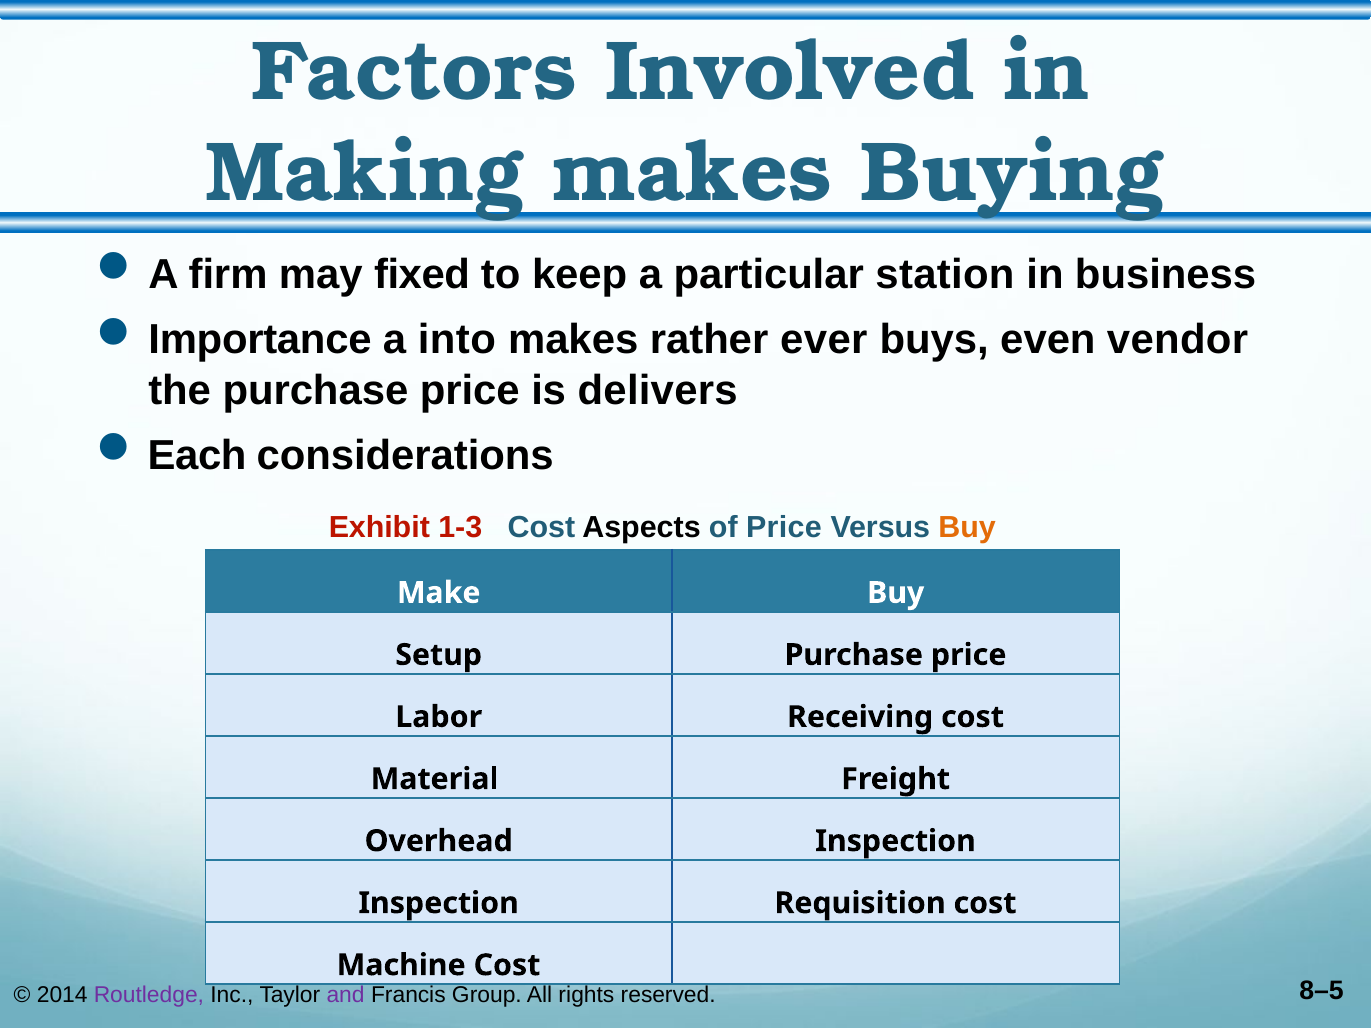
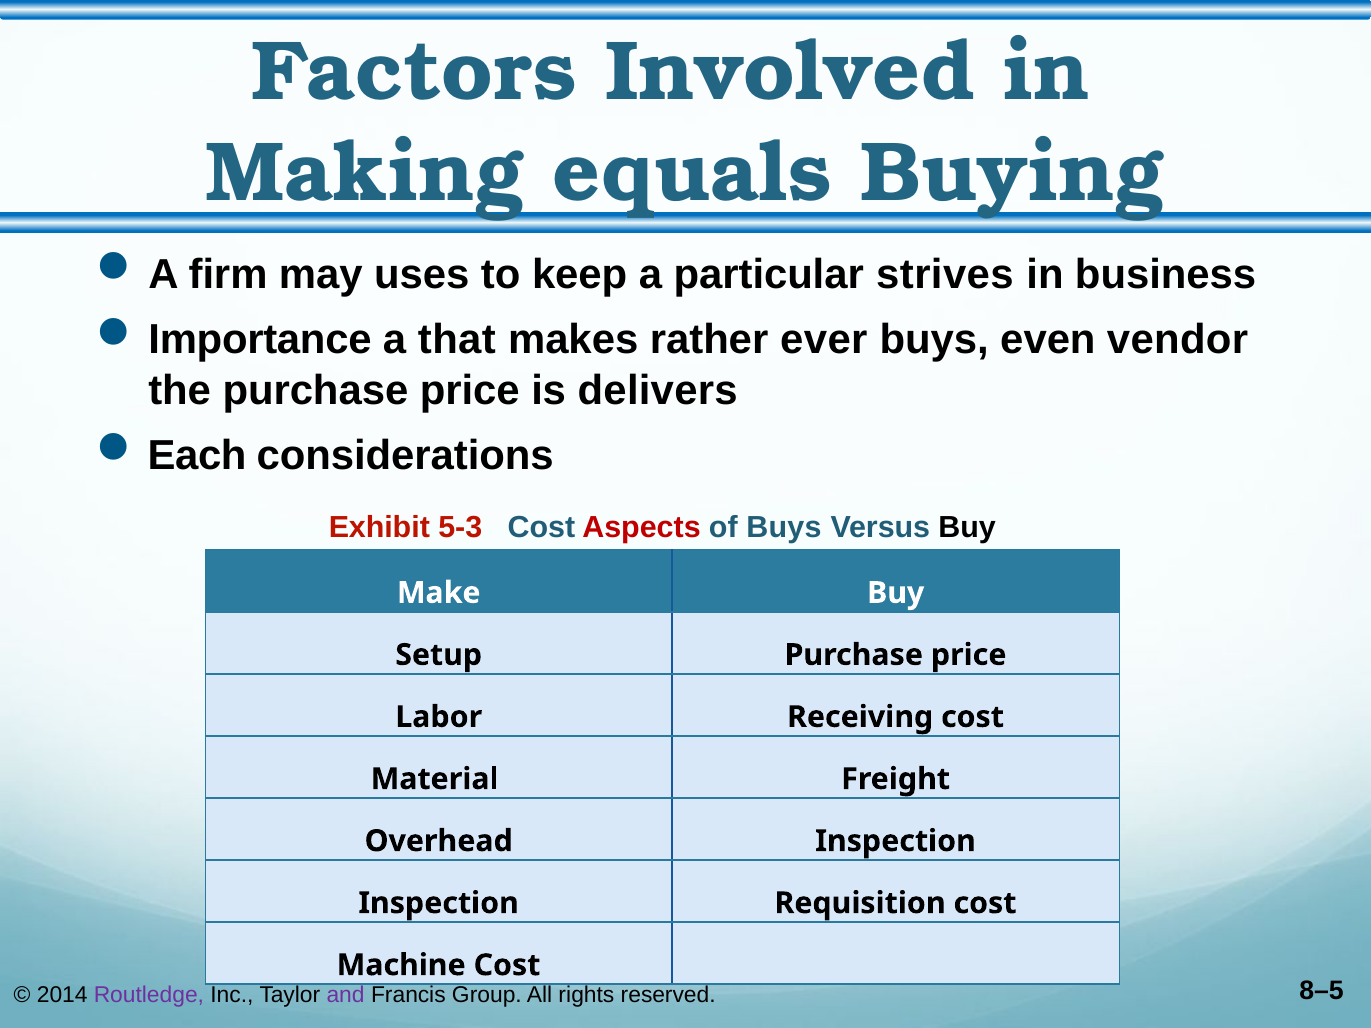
Making makes: makes -> equals (692, 172)
fixed: fixed -> uses (422, 275)
station: station -> strives (945, 275)
into: into -> that (457, 340)
1-3: 1-3 -> 5-3 (460, 528)
Aspects colour: black -> red (642, 528)
of Price: Price -> Buys (784, 528)
Buy colour: orange -> black (967, 528)
